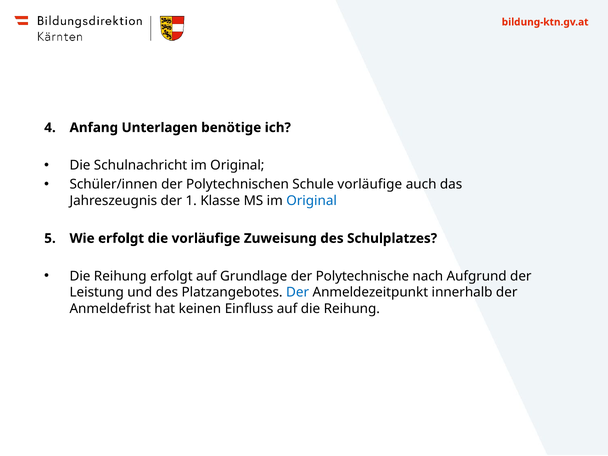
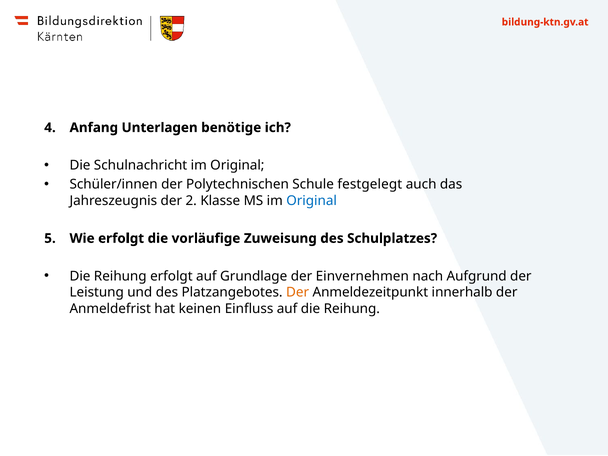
Schule vorläufige: vorläufige -> festgelegt (370, 184)
1: 1 -> 2 (191, 201)
Polytechnische: Polytechnische -> Einvernehmen (362, 276)
Der colour: blue -> orange (298, 292)
